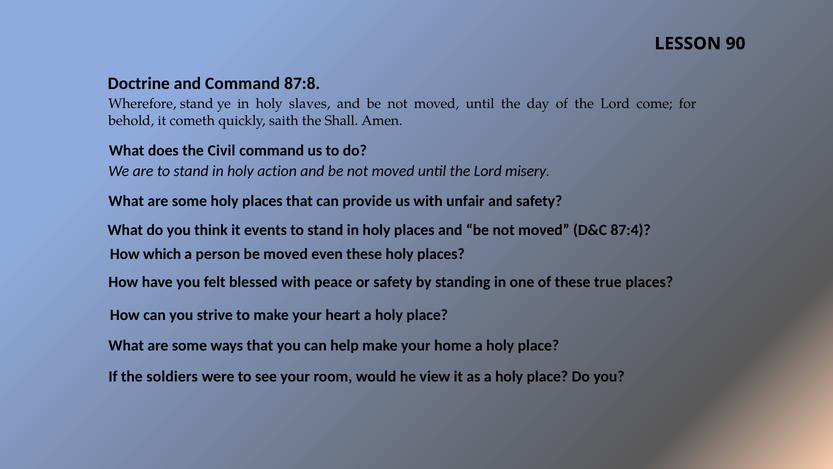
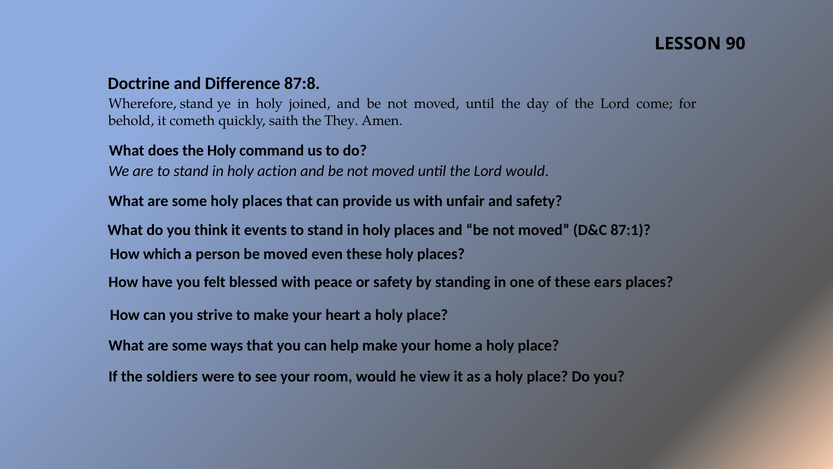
and Command: Command -> Difference (243, 83)
slaves: slaves -> joined (310, 104)
Shall: Shall -> They (341, 120)
the Civil: Civil -> Holy (222, 150)
Lord misery: misery -> would (527, 171)
87:4: 87:4 -> 87:1 (631, 230)
true: true -> ears (608, 282)
